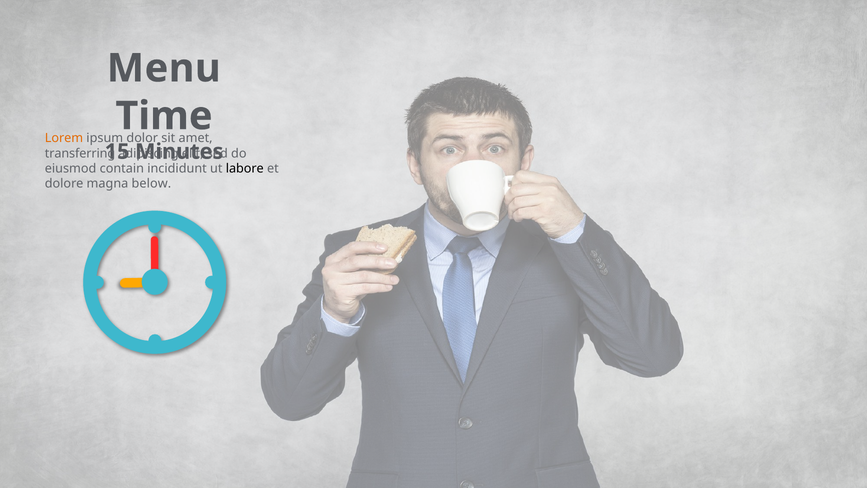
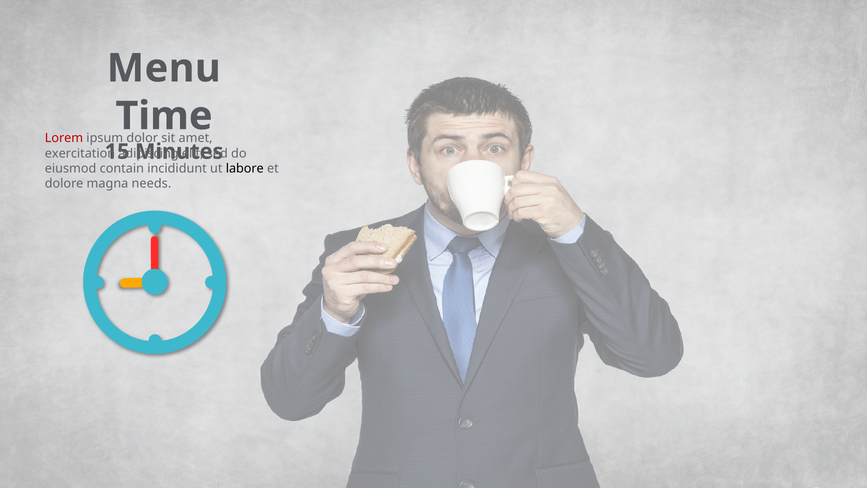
Lorem colour: orange -> red (64, 138)
transferring: transferring -> exercitation (80, 153)
below: below -> needs (151, 184)
